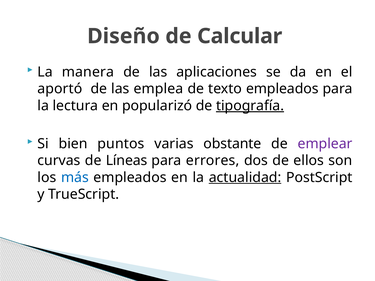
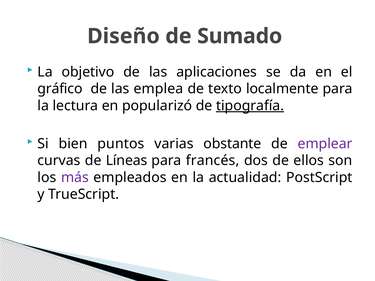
Calcular: Calcular -> Sumado (240, 36)
manera: manera -> objetivo (88, 72)
aportó: aportó -> gráfico (60, 89)
texto empleados: empleados -> localmente (282, 89)
errores: errores -> francés (213, 161)
más colour: blue -> purple (75, 178)
actualidad underline: present -> none (245, 178)
